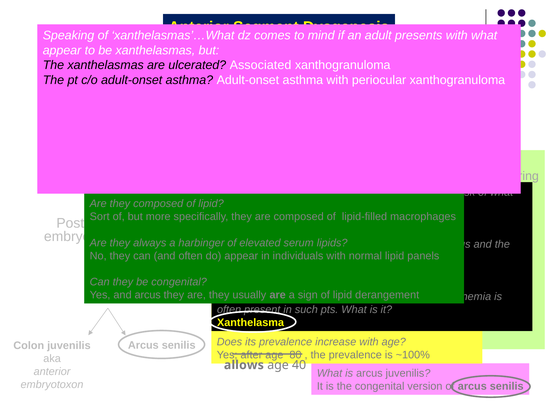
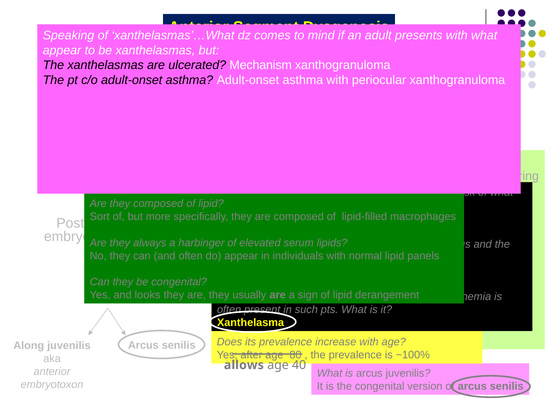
ulcerated Associated: Associated -> Mechanism (261, 65)
arcus: arcus -> looks (148, 295)
Colon: Colon -> Along (29, 345)
